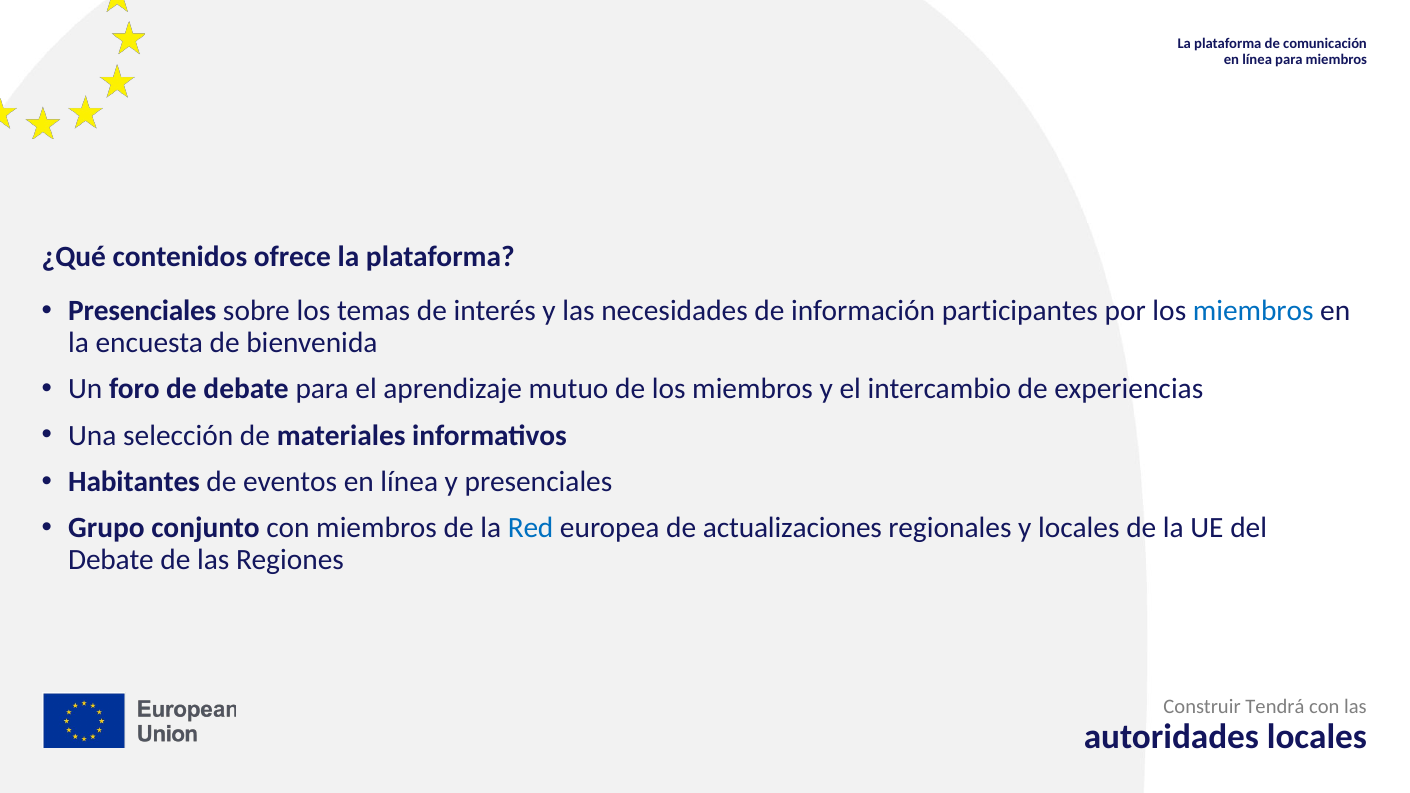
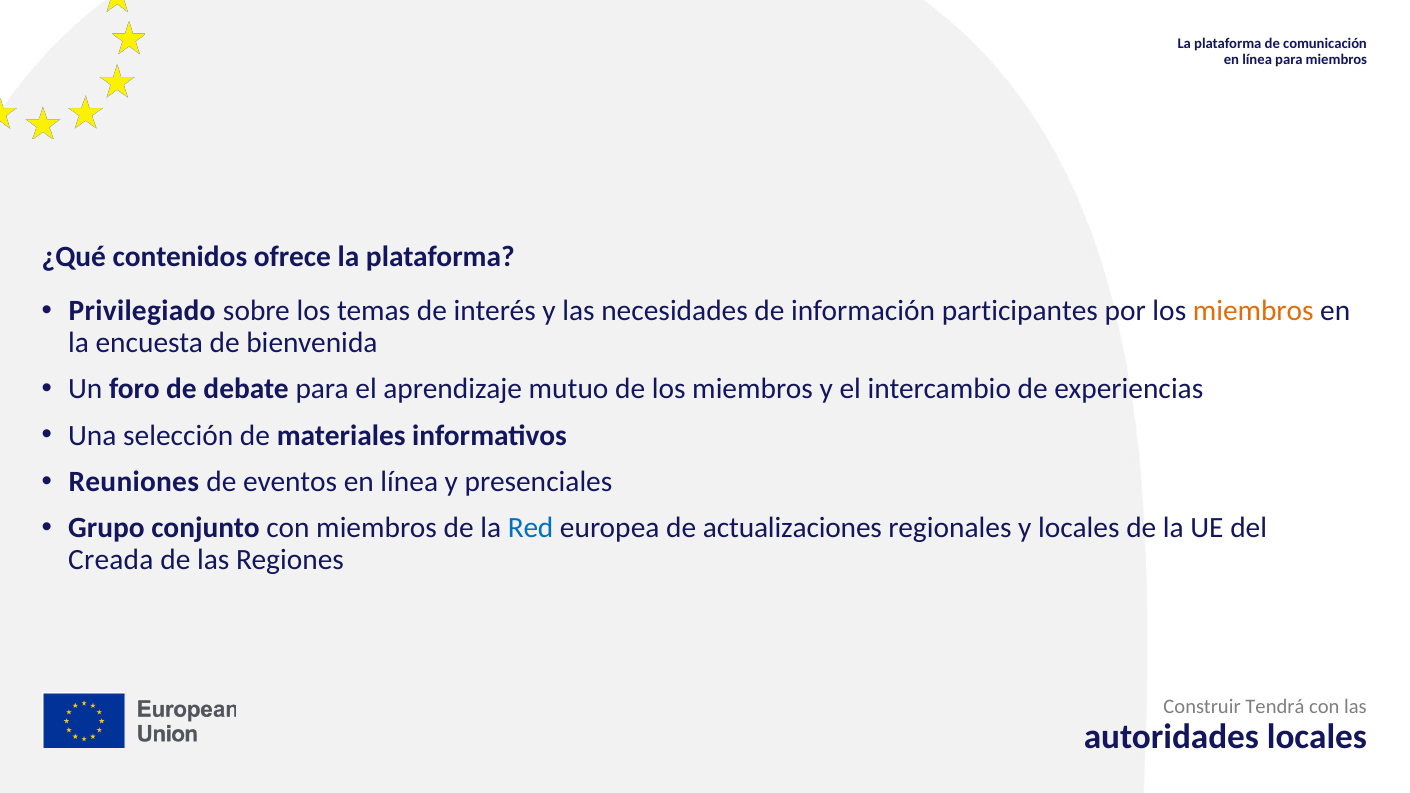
Presenciales: Presenciales -> Privilegiado (142, 311)
miembros colour: blue -> orange (1253, 311)
Habitantes: Habitantes -> Reuniones (134, 482)
Debate: Debate -> Creada (111, 560)
